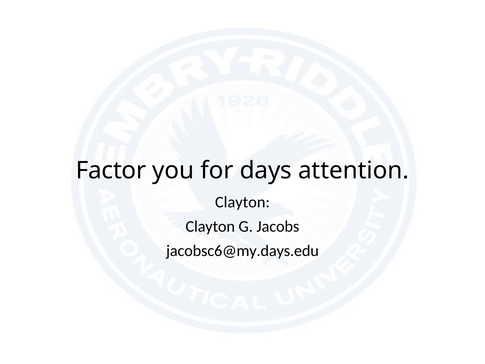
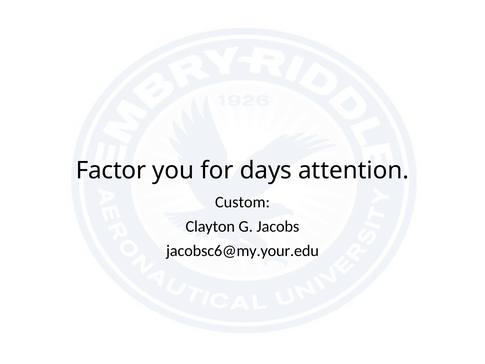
Clayton: Clayton -> Custom (242, 202)
jacobsc6@my.days.edu: jacobsc6@my.days.edu -> jacobsc6@my.your.edu (243, 251)
